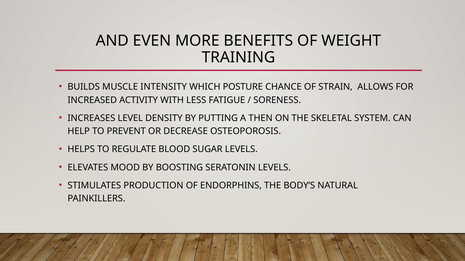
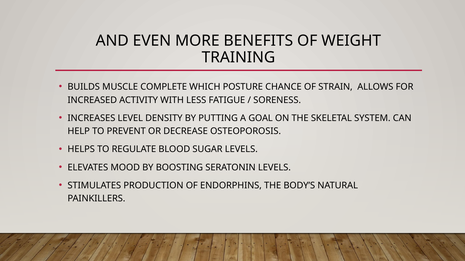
INTENSITY: INTENSITY -> COMPLETE (164, 87)
THEN: THEN -> GOAL (261, 118)
